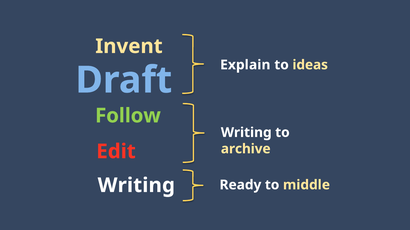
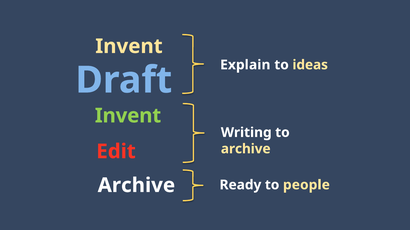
Follow: Follow -> Invent (128, 116)
Writing: Writing -> Archive (136, 186)
middle: middle -> people (306, 185)
